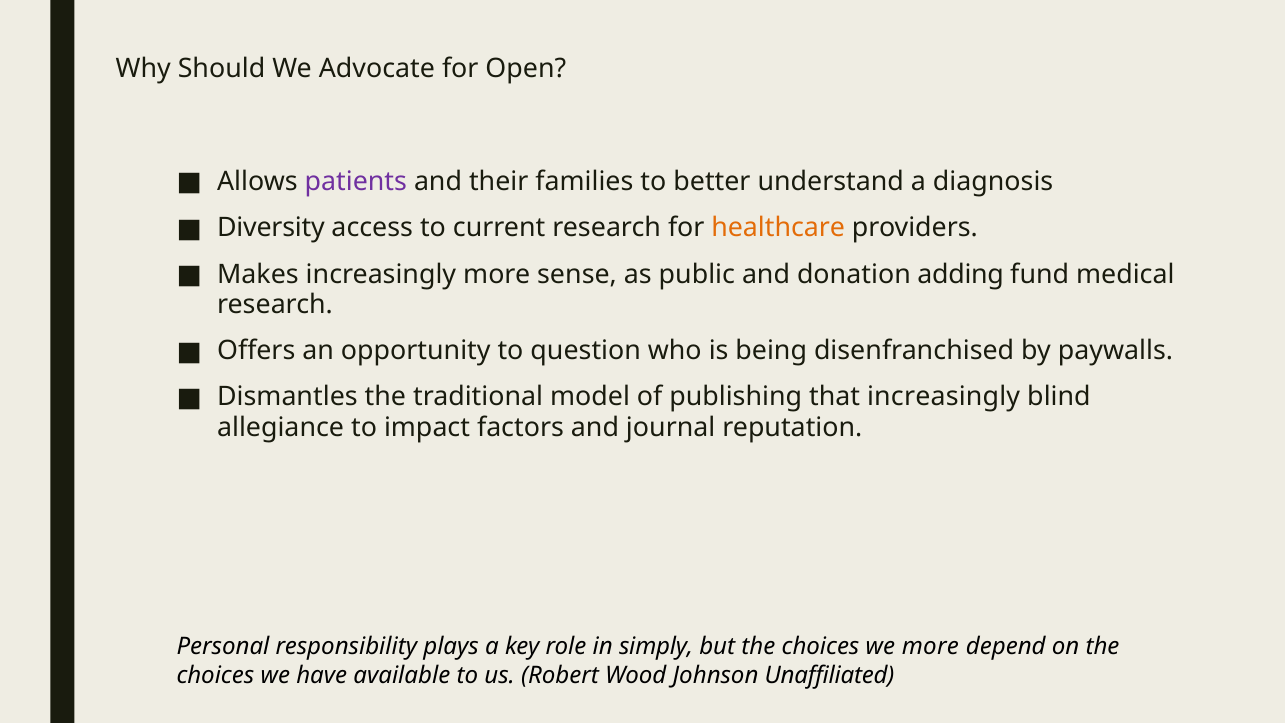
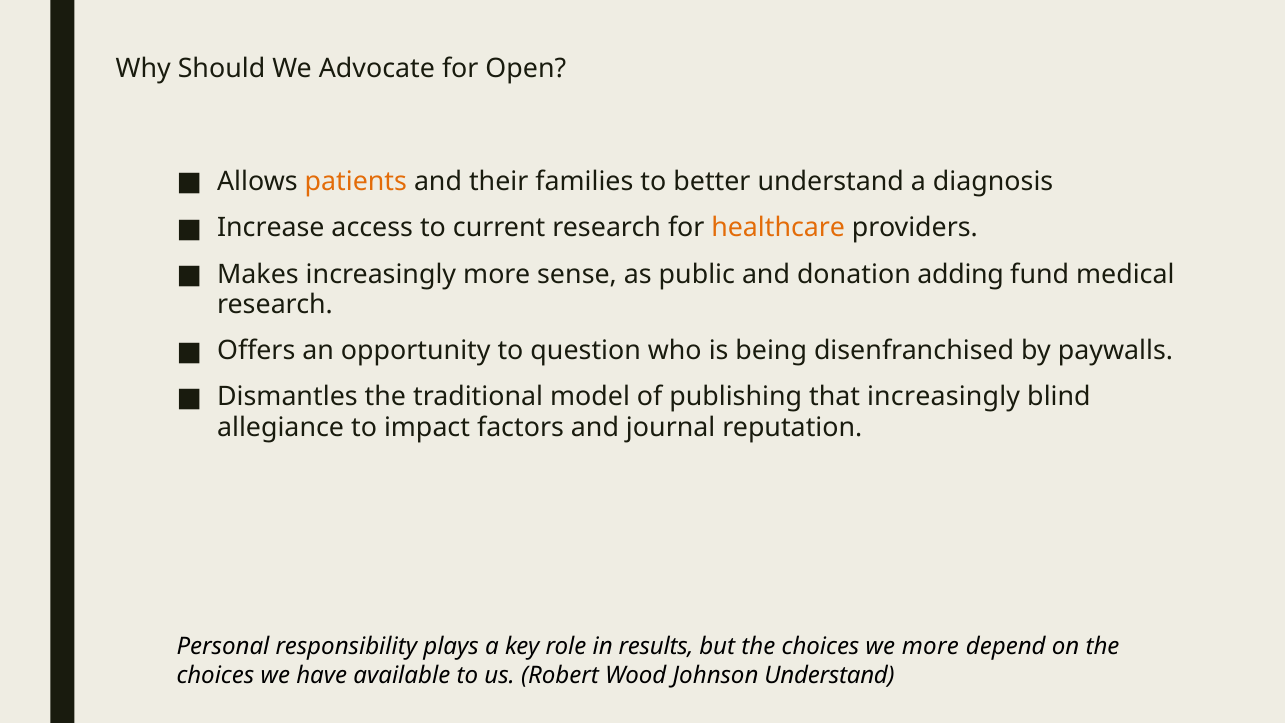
patients colour: purple -> orange (356, 181)
Diversity: Diversity -> Increase (271, 228)
simply: simply -> results (656, 647)
Johnson Unaffiliated: Unaffiliated -> Understand (829, 676)
